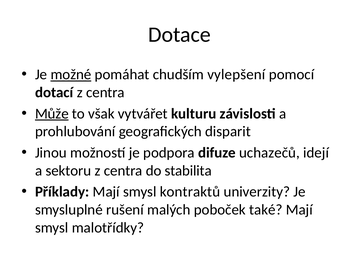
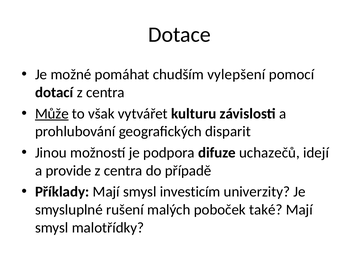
možné underline: present -> none (71, 75)
sektoru: sektoru -> provide (68, 171)
stabilita: stabilita -> případě (188, 171)
kontraktů: kontraktů -> investicím (190, 192)
